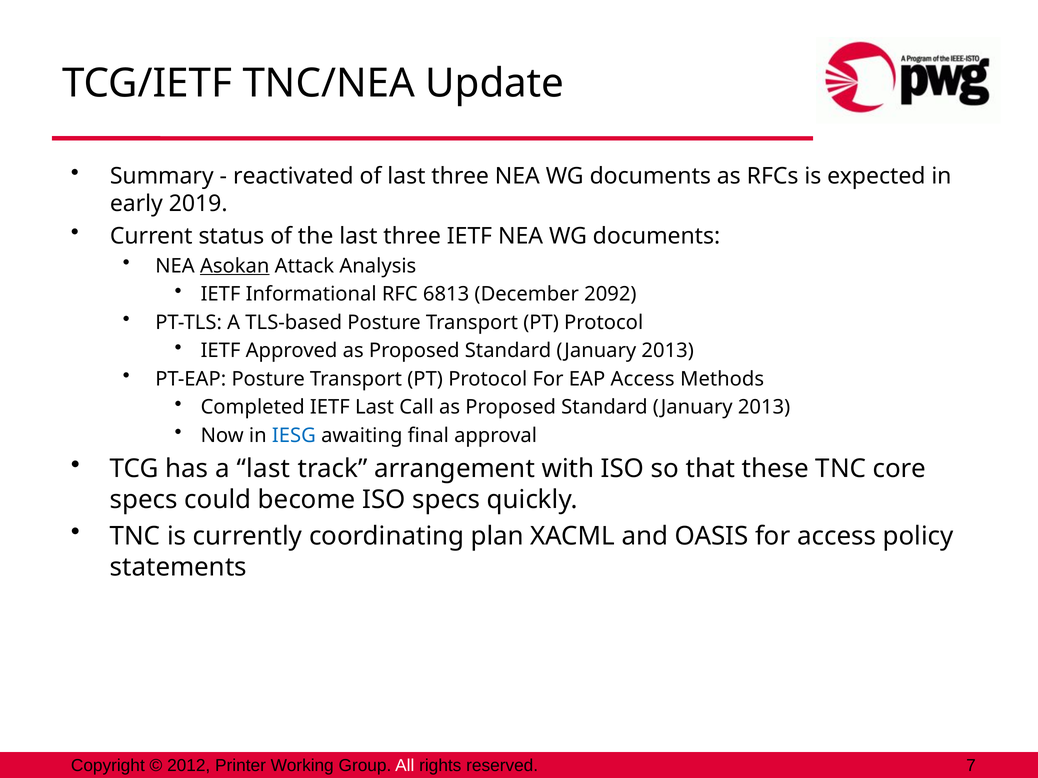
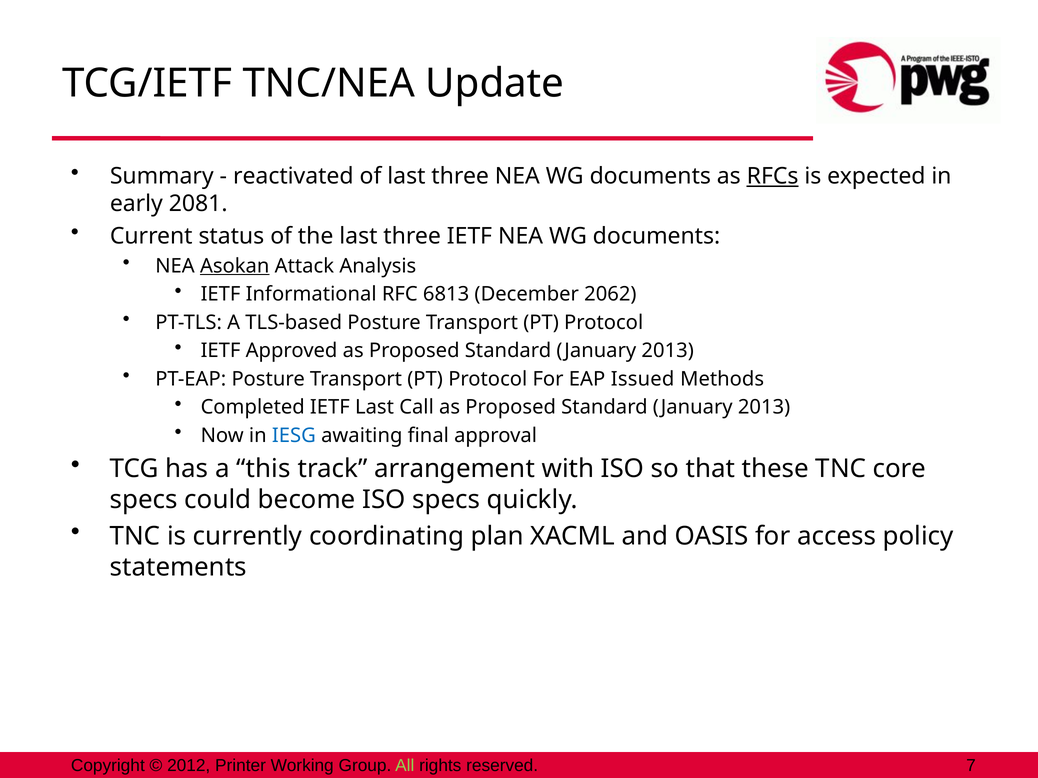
RFCs underline: none -> present (773, 176)
2019: 2019 -> 2081 (198, 204)
2092: 2092 -> 2062 (610, 294)
EAP Access: Access -> Issued (643, 379)
a last: last -> this (264, 469)
All colour: white -> light green (405, 766)
